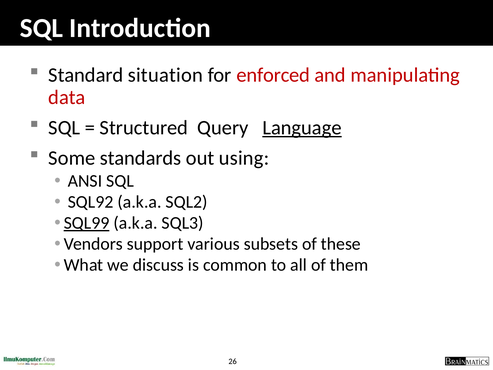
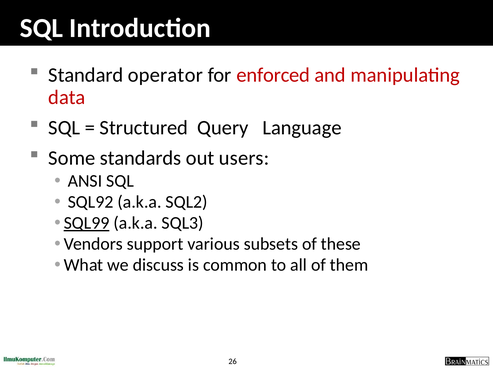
situation: situation -> operator (165, 75)
Language underline: present -> none (302, 128)
using: using -> users (244, 158)
